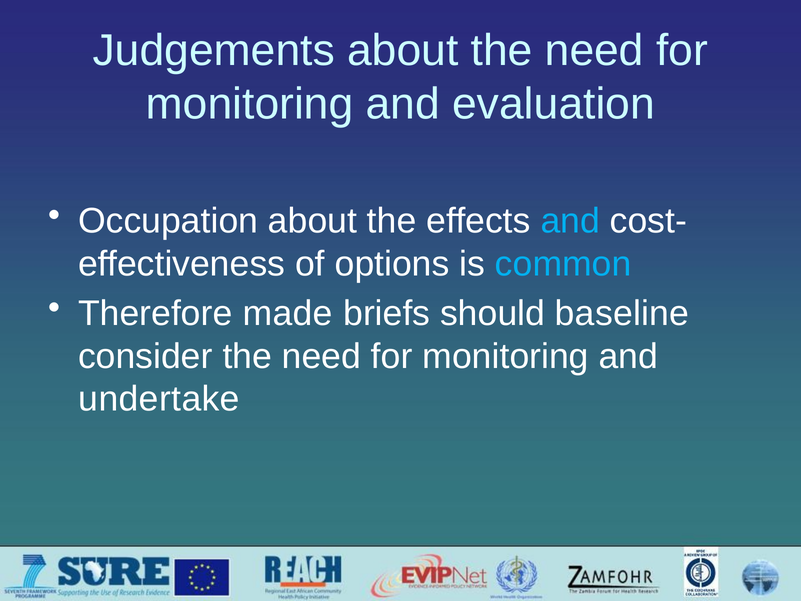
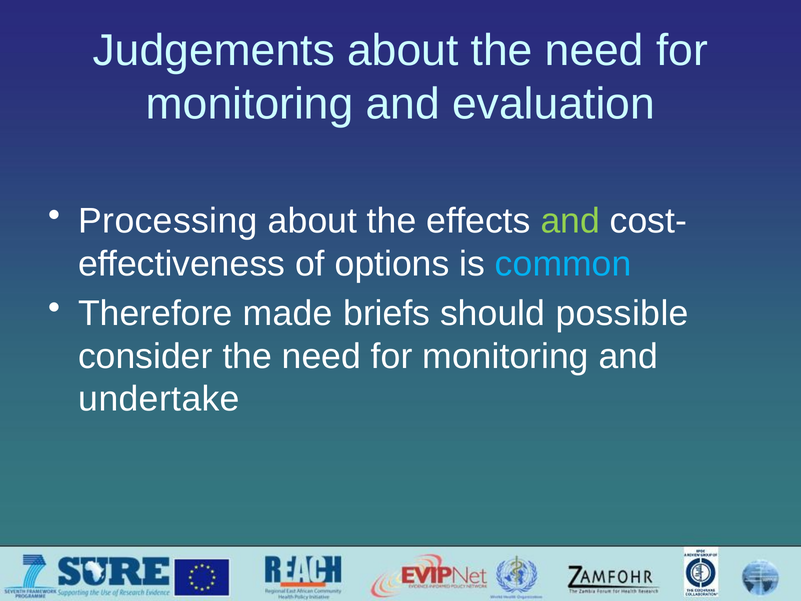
Occupation: Occupation -> Processing (168, 221)
and colour: light blue -> light green (570, 221)
baseline: baseline -> possible (622, 314)
